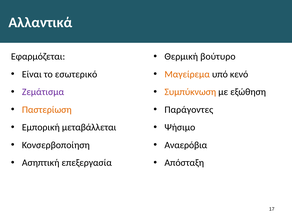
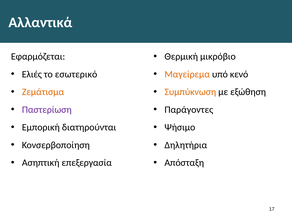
βούτυρο: βούτυρο -> μικρόβιο (218, 57)
Είναι: Είναι -> Ελιές (32, 74)
Ζεμάτισμα colour: purple -> orange (43, 92)
Παστερίωση colour: orange -> purple (47, 110)
μεταβάλλεται: μεταβάλλεται -> διατηρούνται (89, 127)
Αναερόβια: Αναερόβια -> Δηλητήρια (186, 145)
